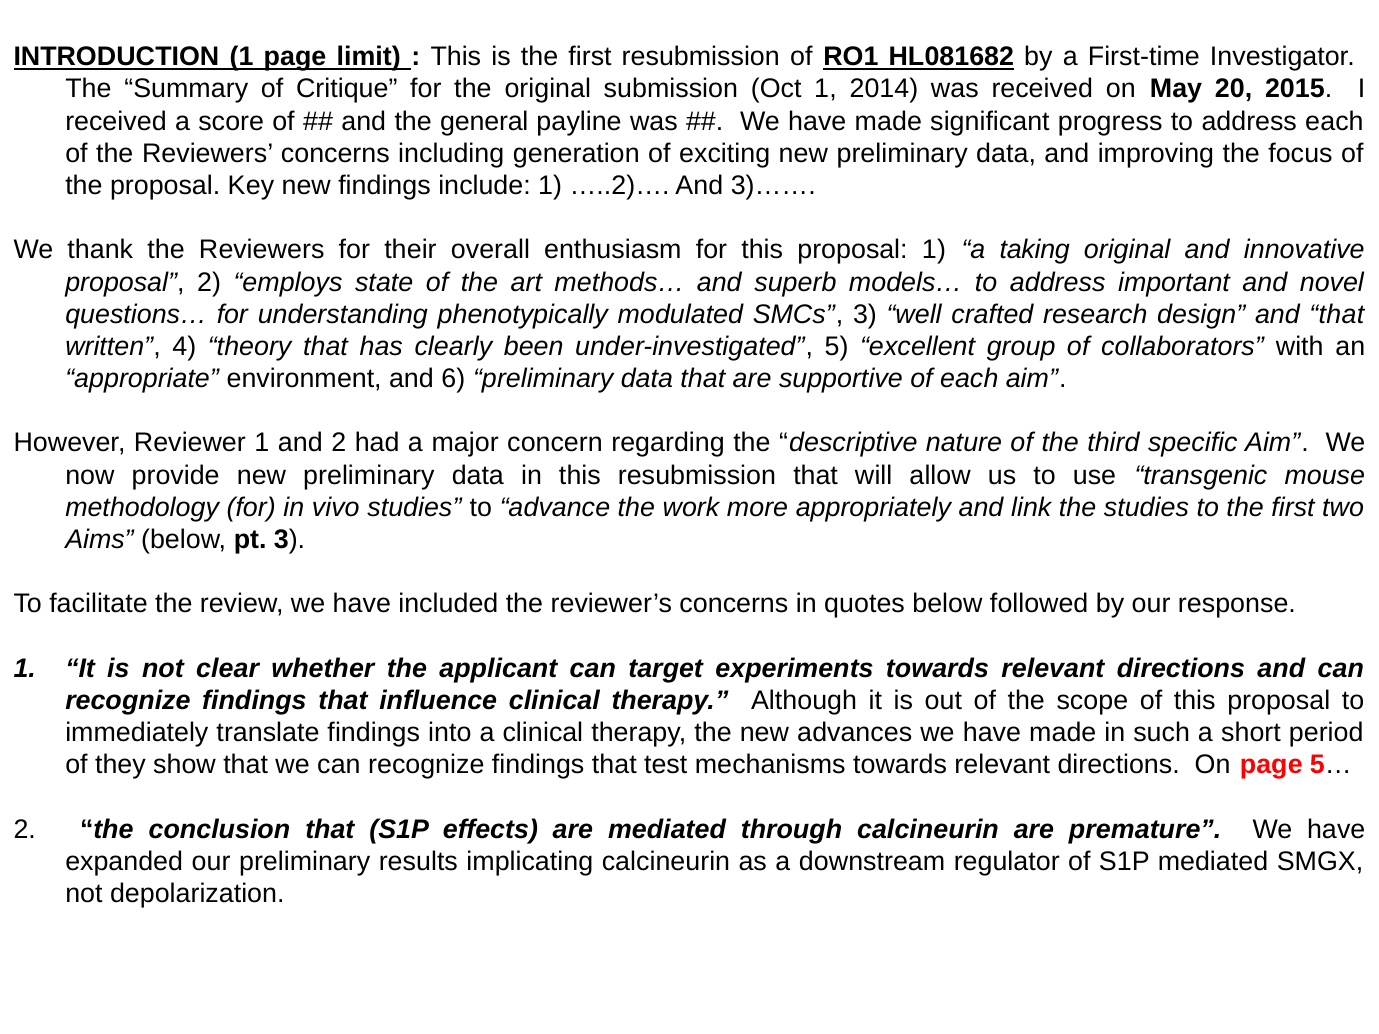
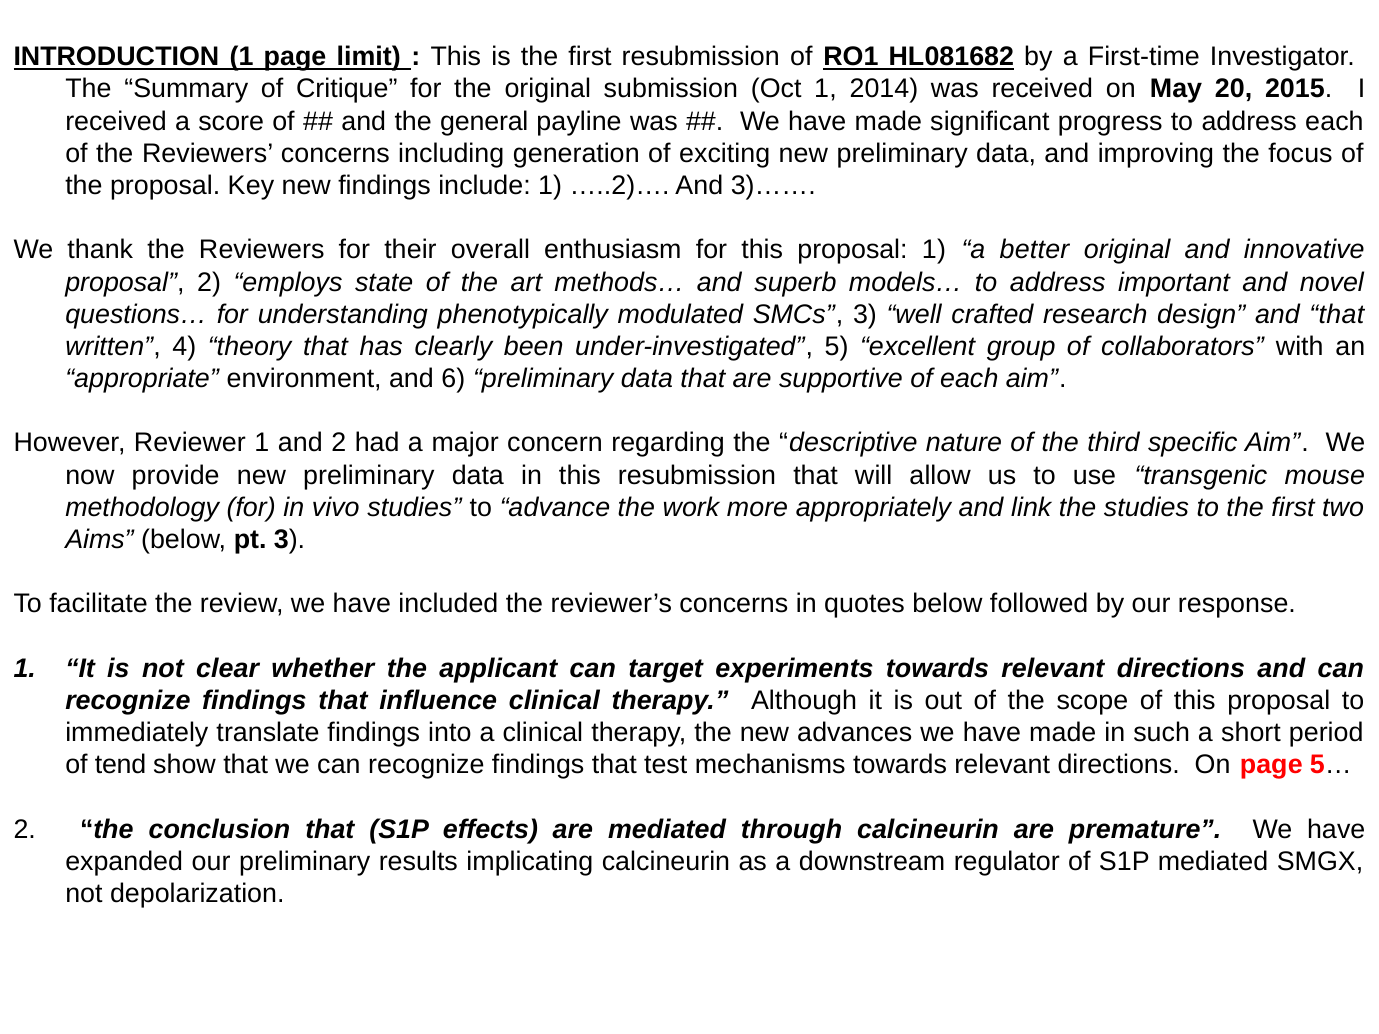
taking: taking -> better (1035, 250)
they: they -> tend (121, 765)
